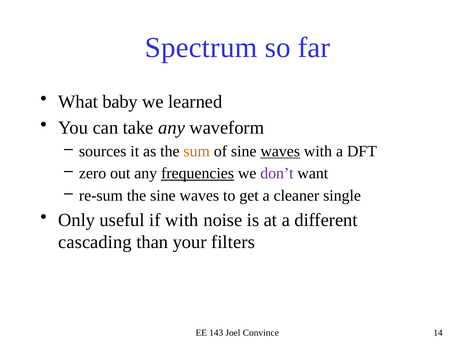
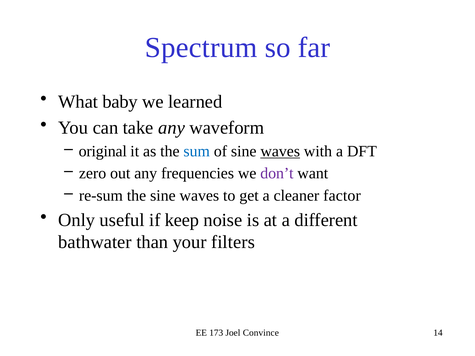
sources: sources -> original (103, 151)
sum colour: orange -> blue (197, 151)
frequencies underline: present -> none (198, 173)
single: single -> factor (342, 196)
if with: with -> keep (182, 220)
cascading: cascading -> bathwater (95, 242)
143: 143 -> 173 (216, 333)
